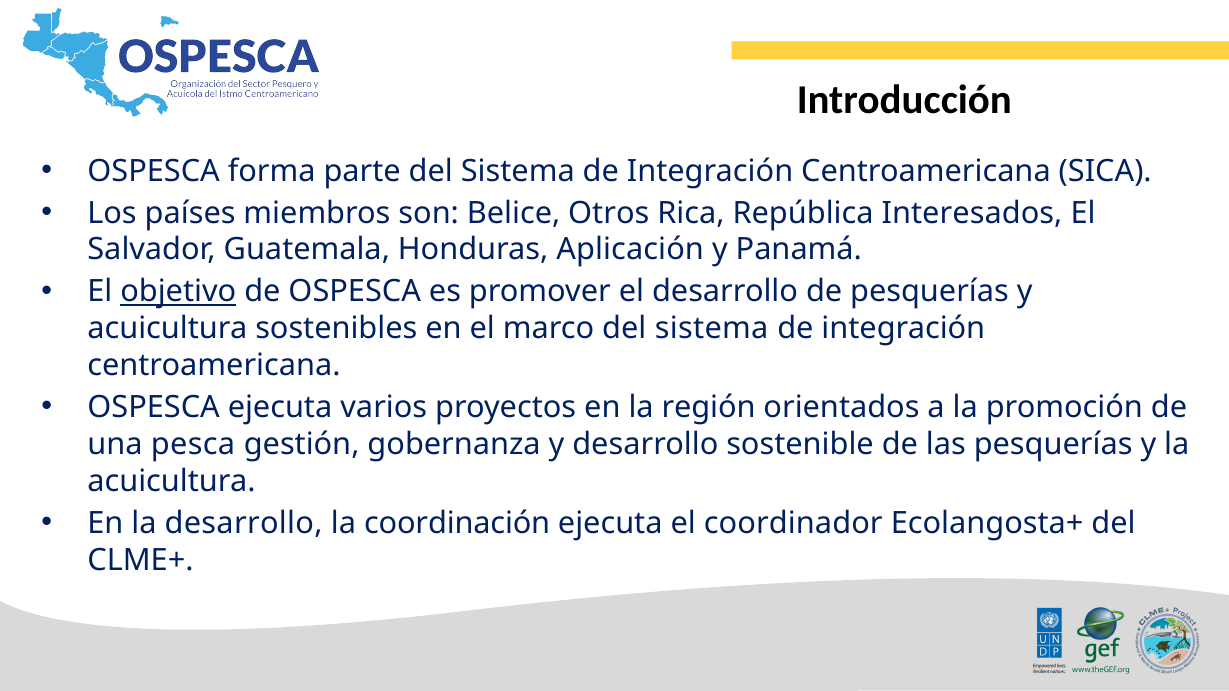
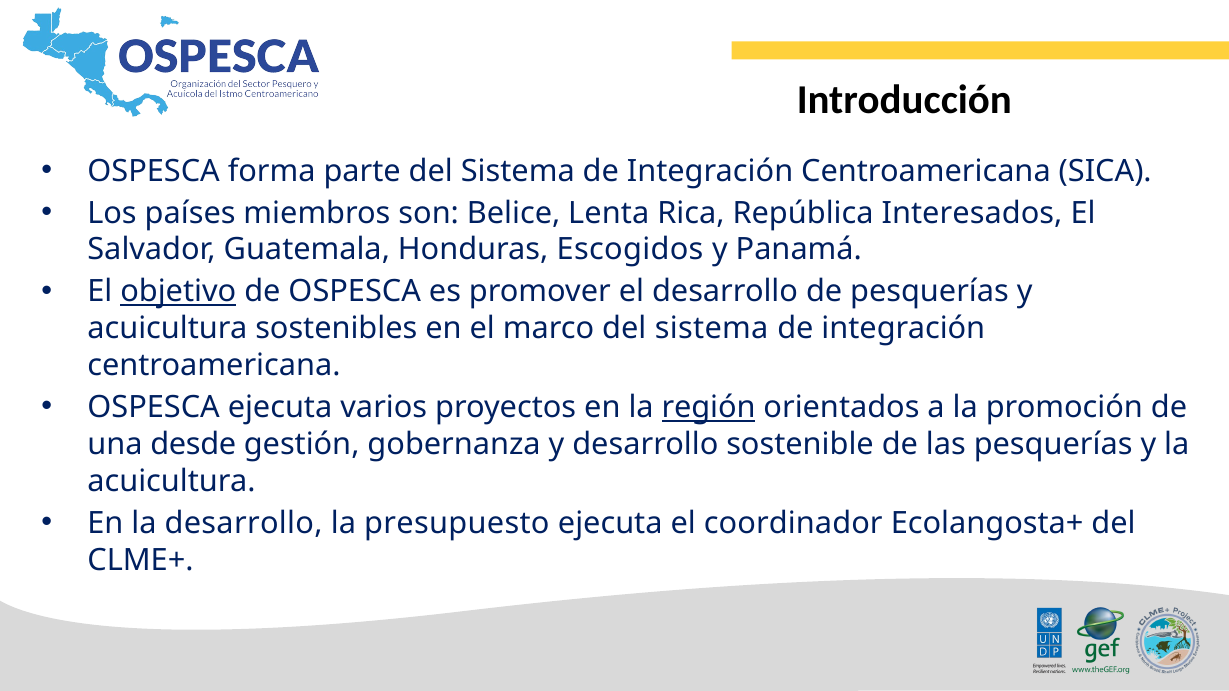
Otros: Otros -> Lenta (609, 213)
Aplicación: Aplicación -> Escogidos (630, 250)
región underline: none -> present (709, 408)
pesca: pesca -> desde (193, 444)
coordinación: coordinación -> presupuesto (457, 523)
